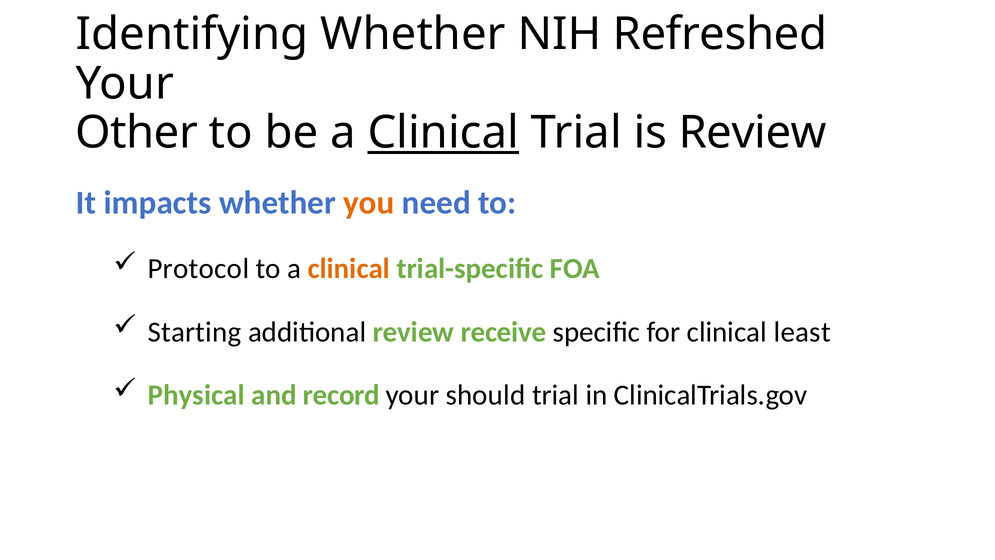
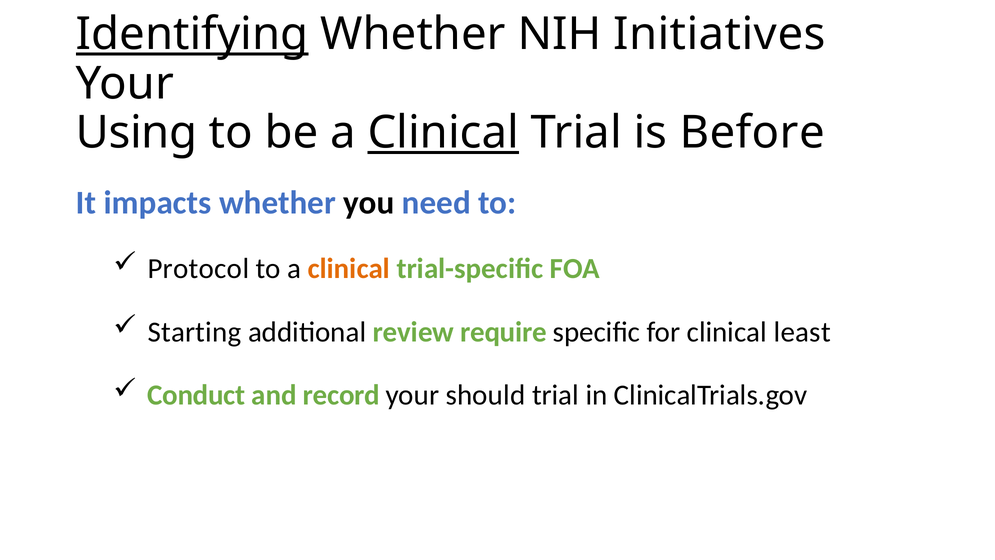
Identifying underline: none -> present (192, 34)
Refreshed: Refreshed -> Initiatives (719, 34)
Other: Other -> Using (137, 133)
is Review: Review -> Before (752, 133)
you colour: orange -> black (369, 203)
receive: receive -> require (503, 332)
Physical: Physical -> Conduct (196, 395)
